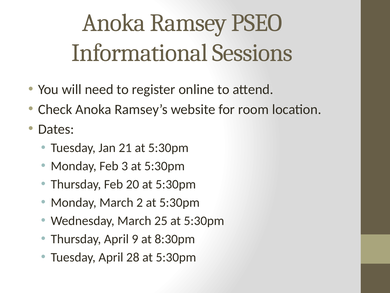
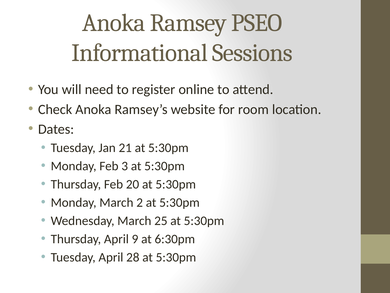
8:30pm: 8:30pm -> 6:30pm (175, 239)
